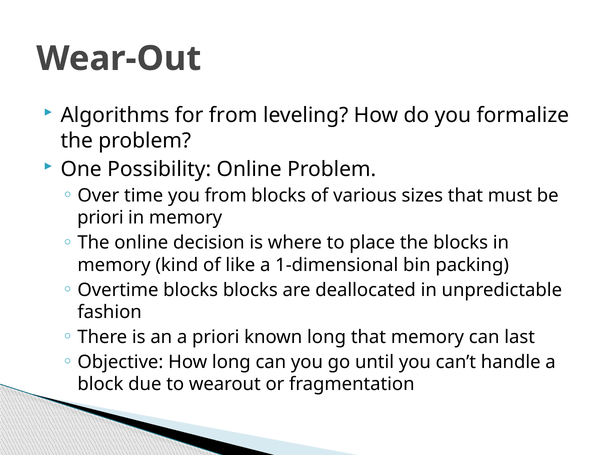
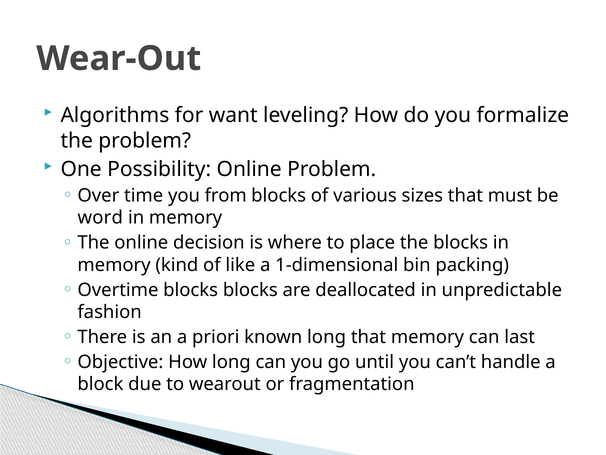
for from: from -> want (233, 115)
priori: priori -> word (100, 218)
